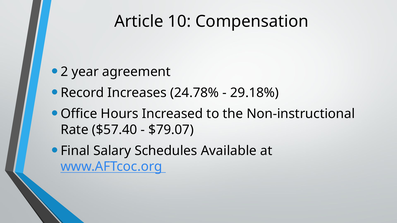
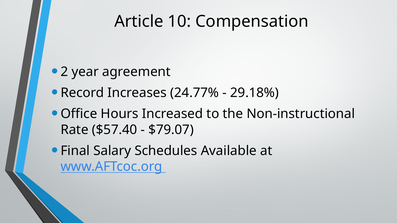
24.78%: 24.78% -> 24.77% (195, 93)
